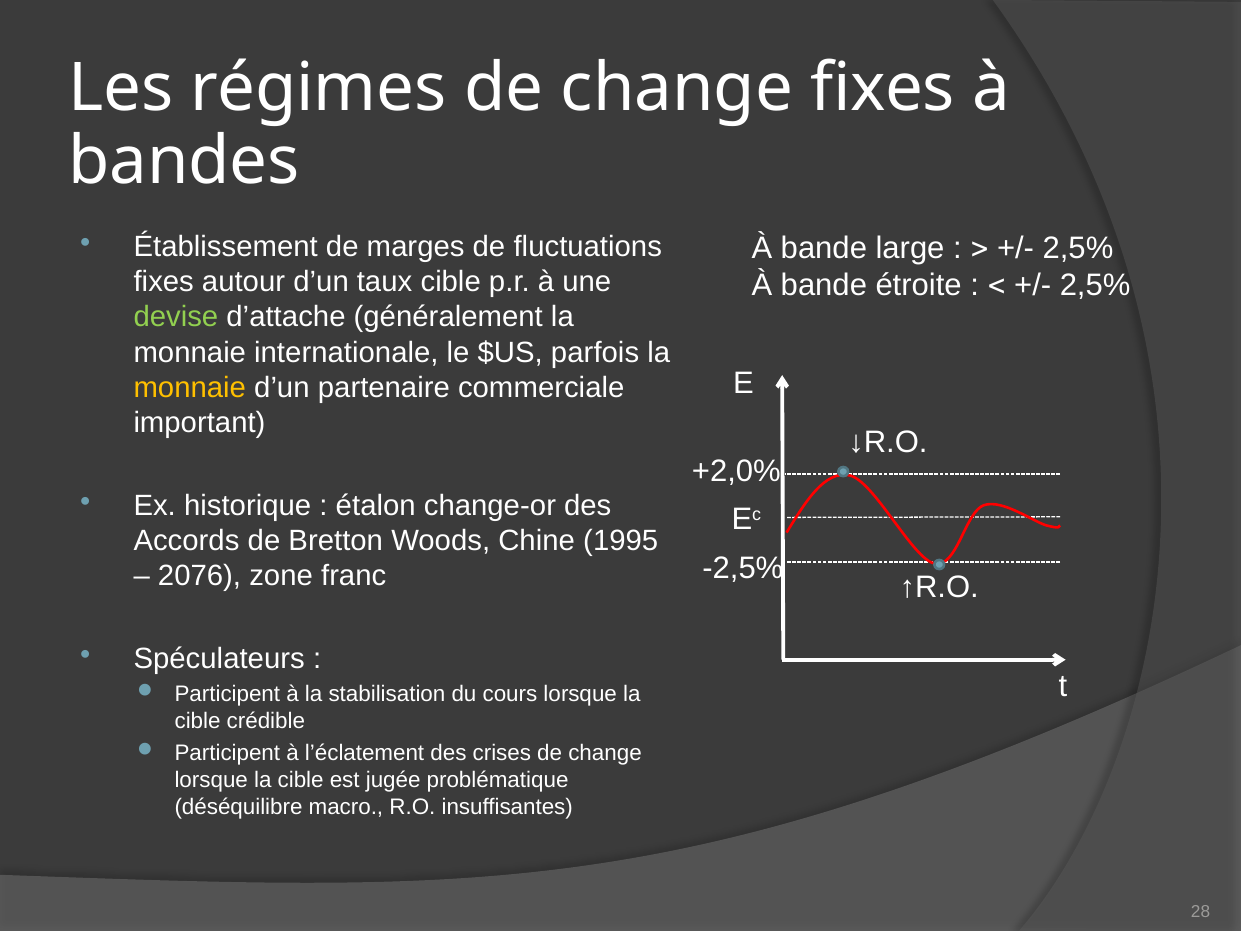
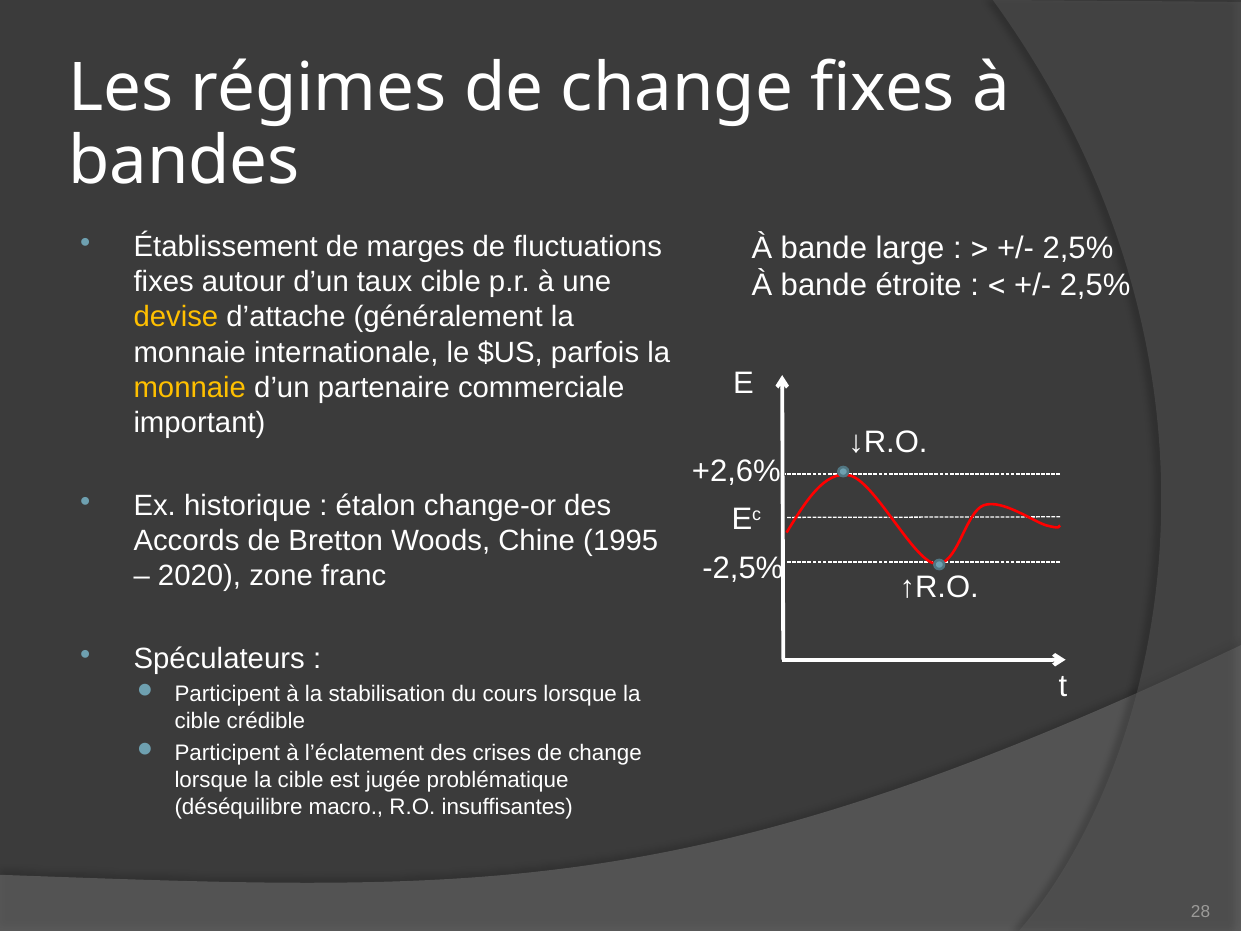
devise colour: light green -> yellow (176, 317)
+2,0%: +2,0% -> +2,6% (736, 471)
2076: 2076 -> 2020 (200, 576)
